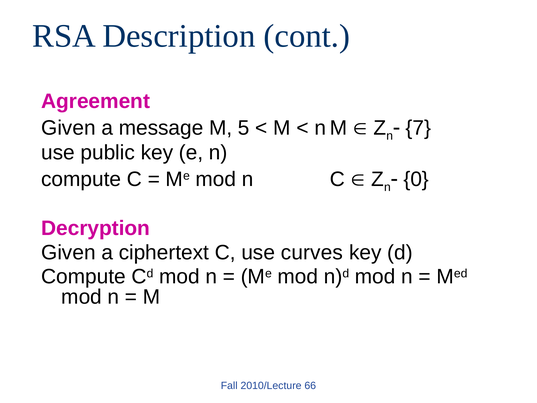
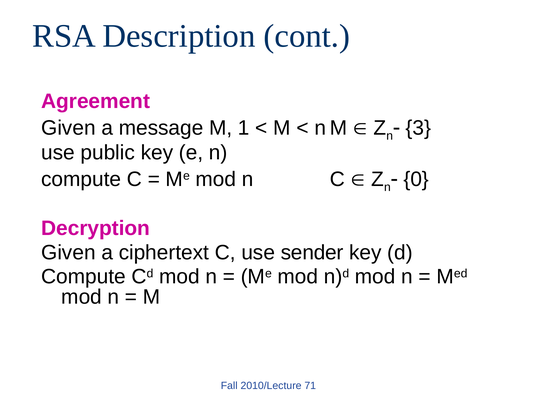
5: 5 -> 1 (244, 128)
7: 7 -> 3 (418, 128)
curves: curves -> sender (312, 252)
66: 66 -> 71 (310, 386)
